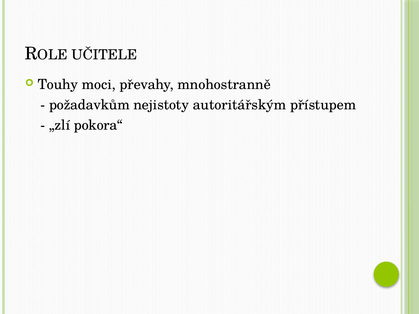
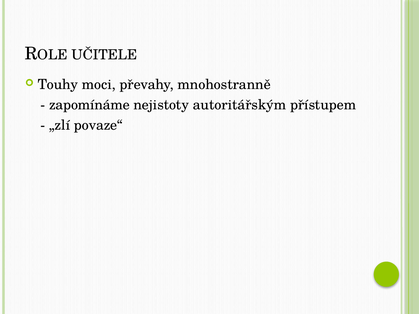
požadavkům: požadavkům -> zapomínáme (89, 105)
pokora“: pokora“ -> povaze“ (98, 125)
